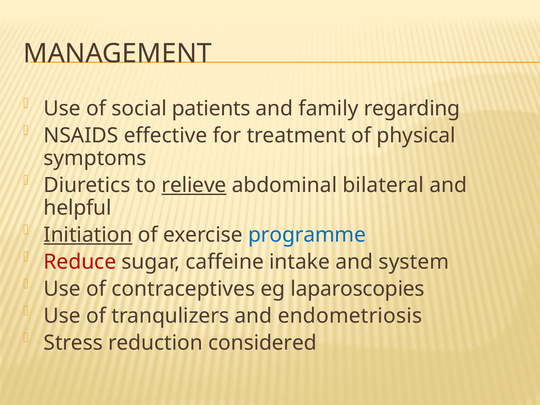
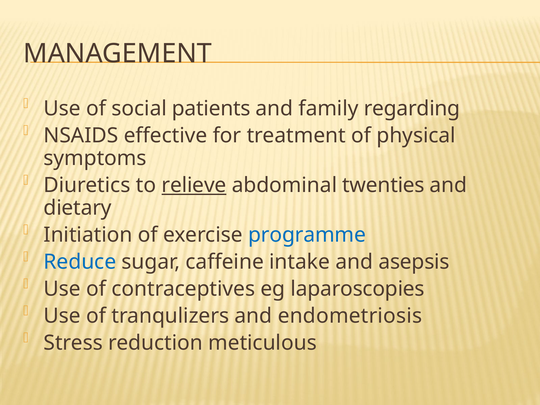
bilateral: bilateral -> twenties (383, 185)
helpful: helpful -> dietary (78, 208)
Initiation underline: present -> none (88, 235)
Reduce colour: red -> blue (80, 262)
system: system -> asepsis (414, 262)
considered: considered -> meticulous (263, 343)
